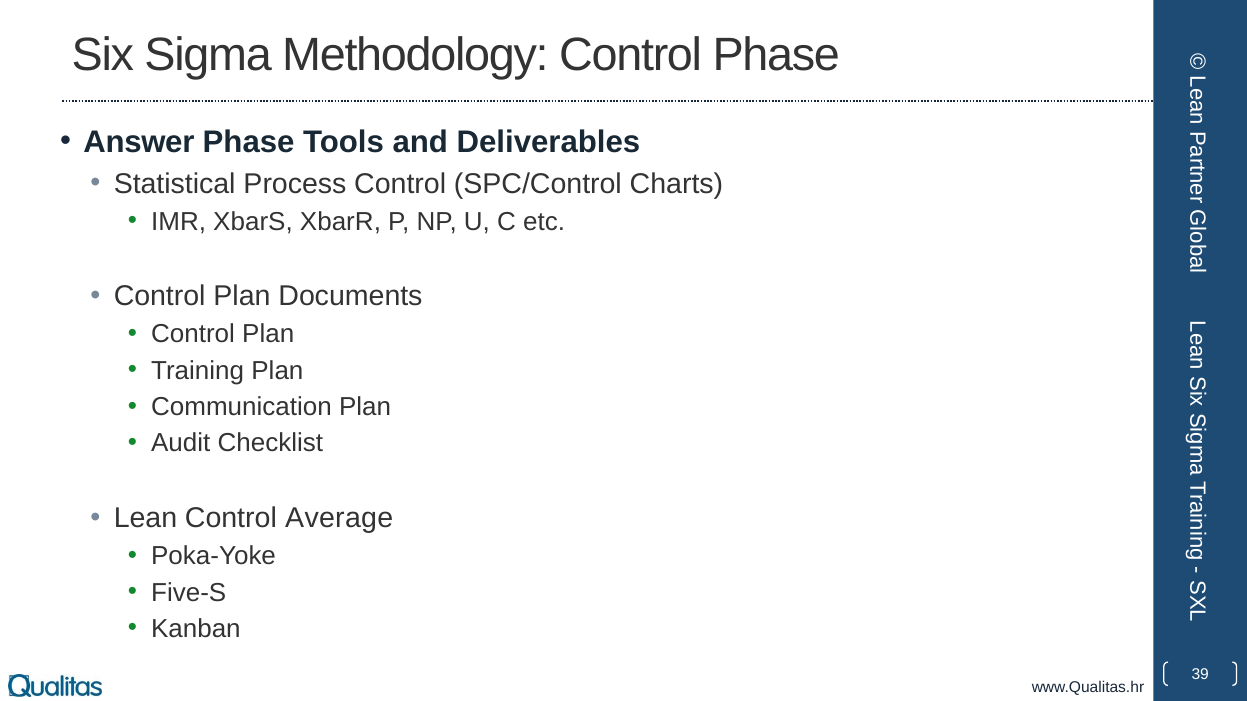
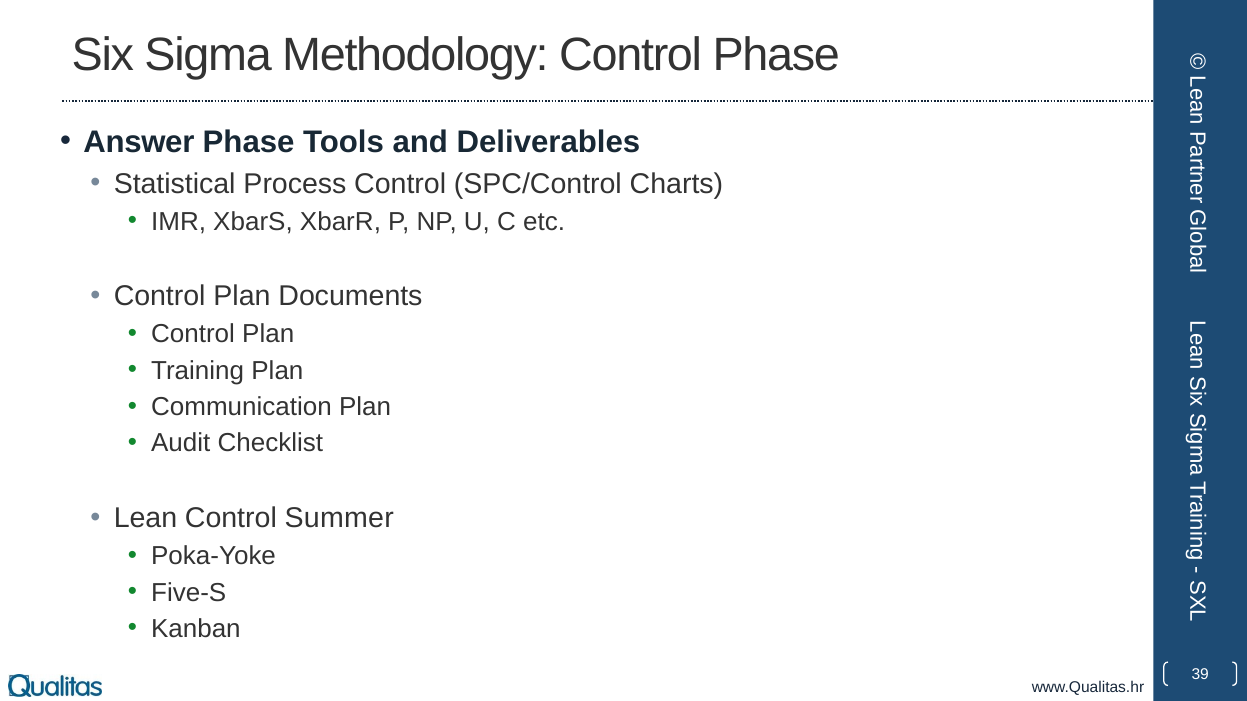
Average: Average -> Summer (339, 519)
